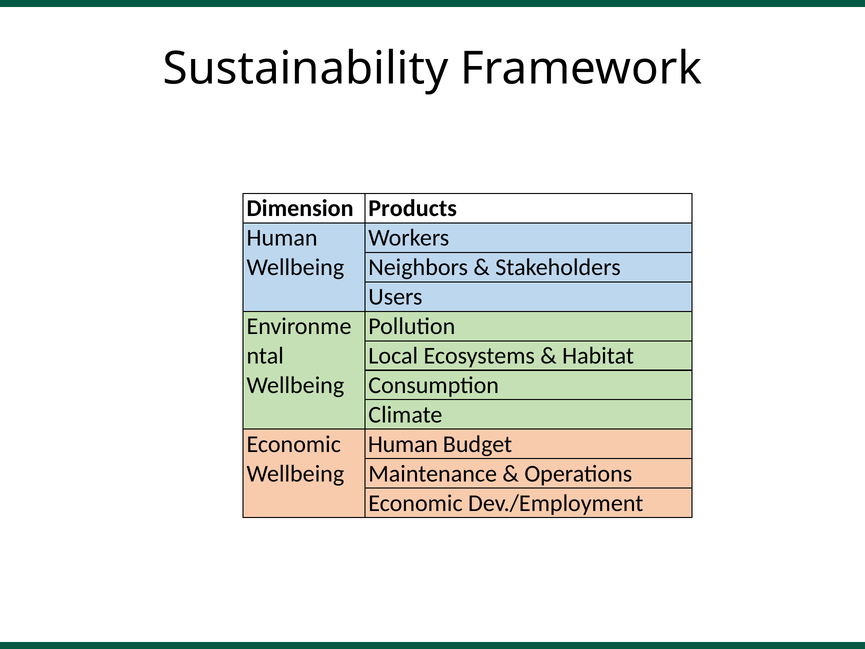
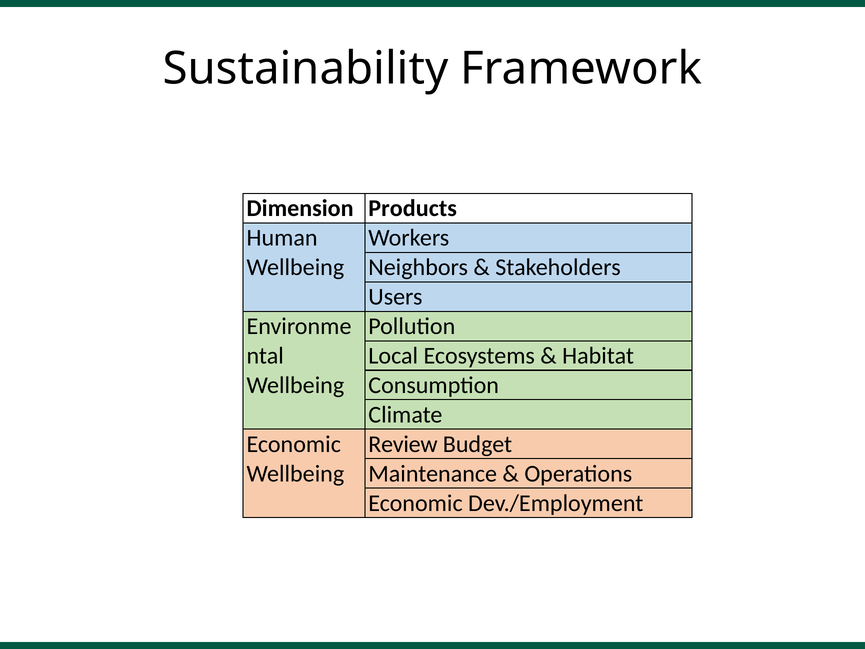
Human: Human -> Review (403, 444)
